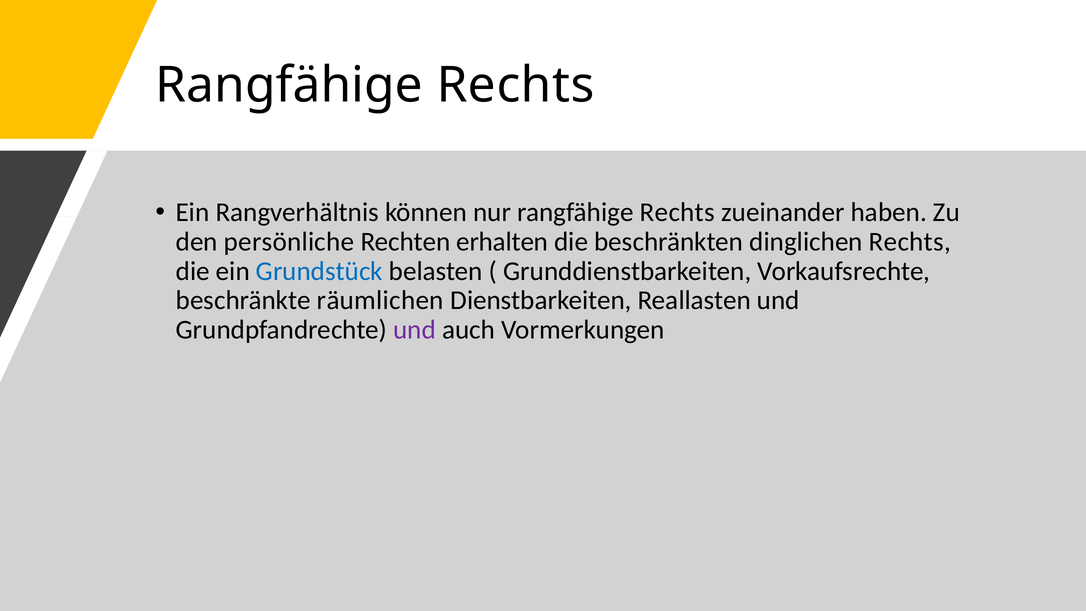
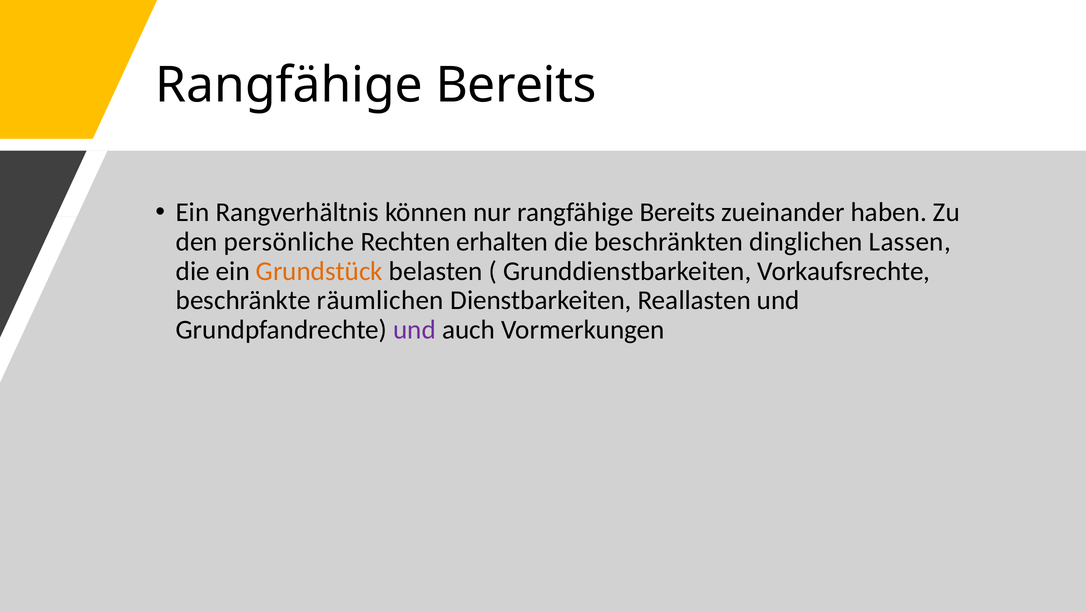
Rechts: Rechts -> Bereits (516, 85)
nur rangfähige Rechts: Rechts -> Bereits (677, 212)
dinglichen Rechts: Rechts -> Lassen (910, 242)
Grundstück colour: blue -> orange (319, 271)
